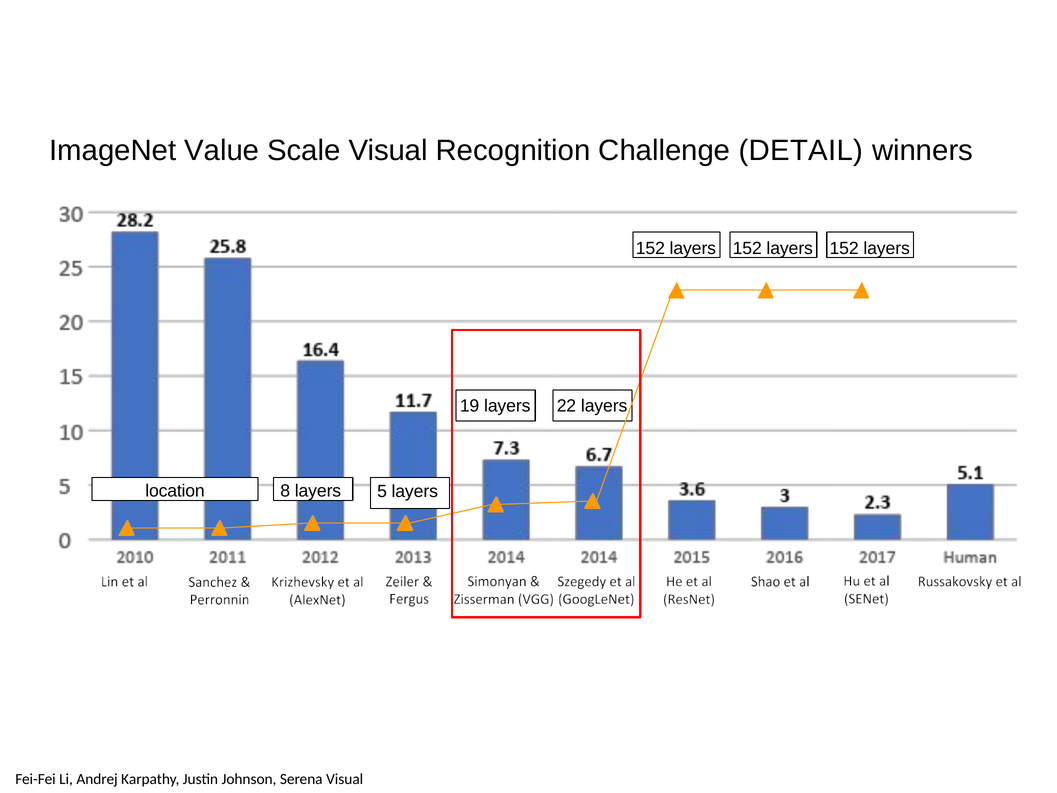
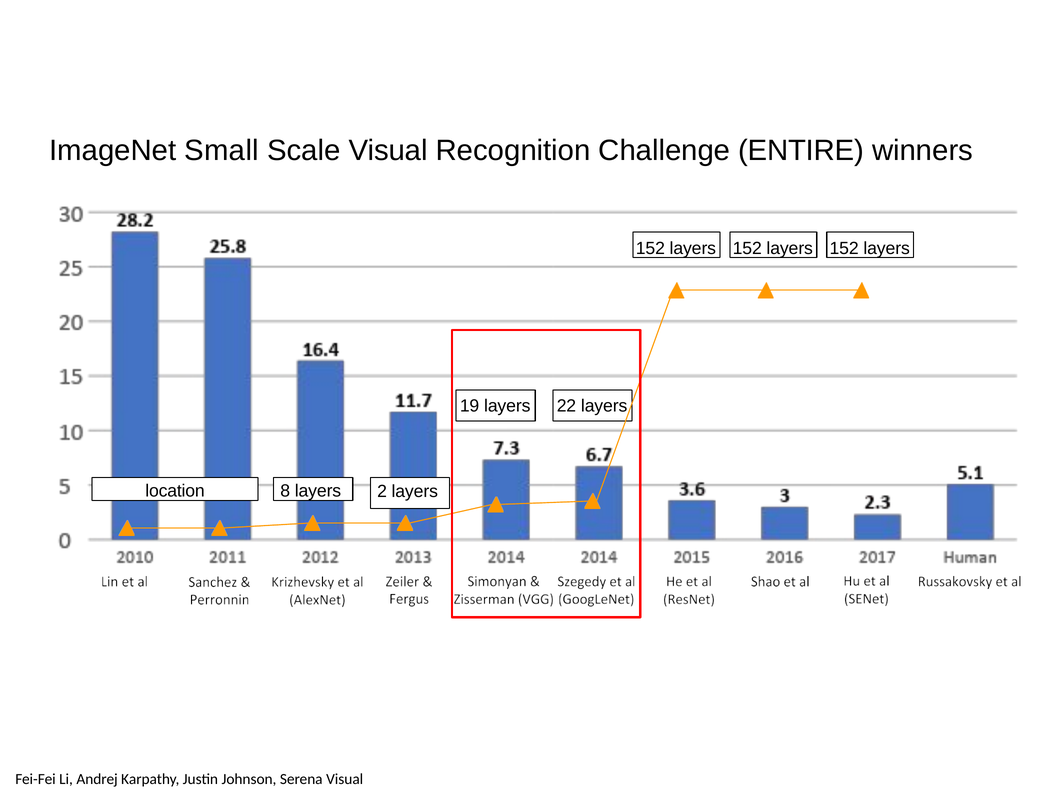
Value: Value -> Small (222, 150)
DETAIL: DETAIL -> ENTIRE (801, 150)
5: 5 -> 2 (382, 491)
